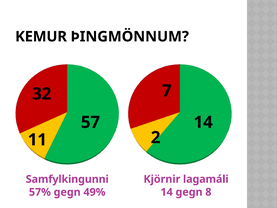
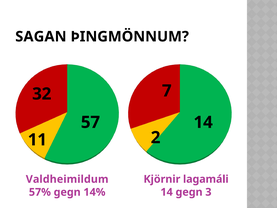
KEMUR: KEMUR -> SAGAN (41, 37)
Samfylkingunni: Samfylkingunni -> Valdheimildum (67, 179)
8: 8 -> 3 (208, 192)
49%: 49% -> 14% (94, 192)
